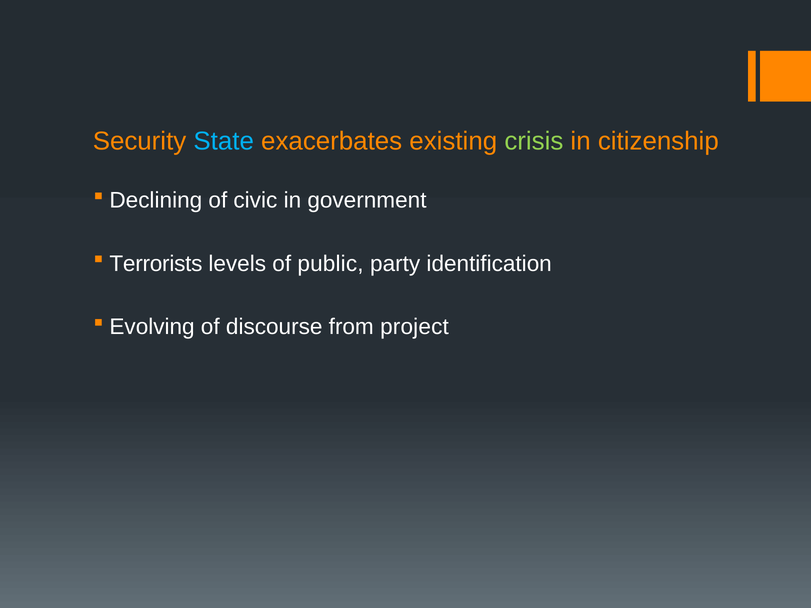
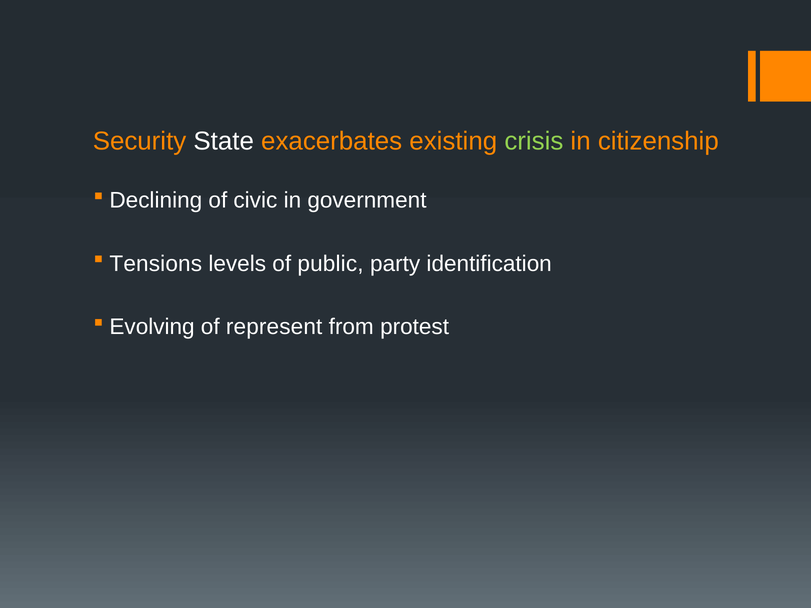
State colour: light blue -> white (224, 141)
Terrorists: Terrorists -> Tensions (156, 264)
discourse: discourse -> represent (274, 327)
project: project -> protest (415, 327)
